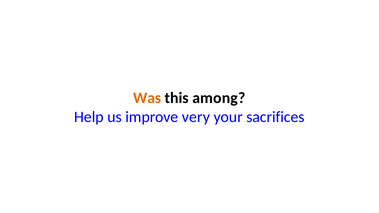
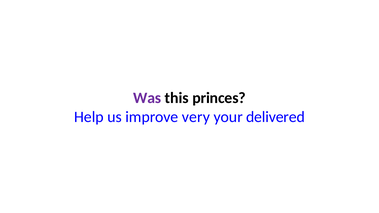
Was colour: orange -> purple (147, 98)
among: among -> princes (219, 98)
sacrifices: sacrifices -> delivered (275, 117)
